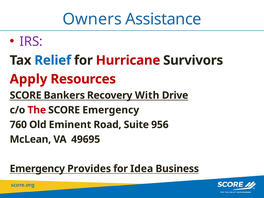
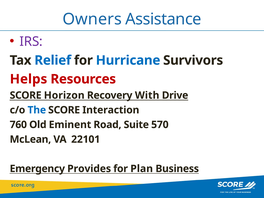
Hurricane colour: red -> blue (128, 60)
Apply: Apply -> Helps (29, 79)
Bankers: Bankers -> Horizon (64, 95)
The colour: red -> blue (37, 110)
SCORE Emergency: Emergency -> Interaction (111, 110)
956: 956 -> 570 (160, 125)
49695: 49695 -> 22101 (86, 139)
Idea: Idea -> Plan (142, 169)
